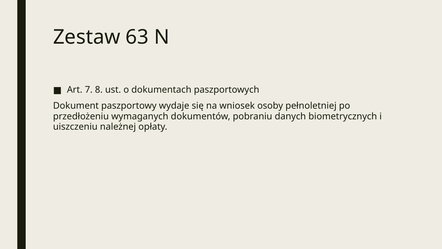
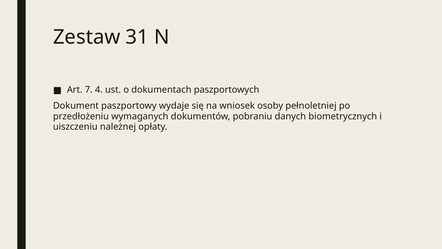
63: 63 -> 31 (137, 37)
8: 8 -> 4 (99, 90)
